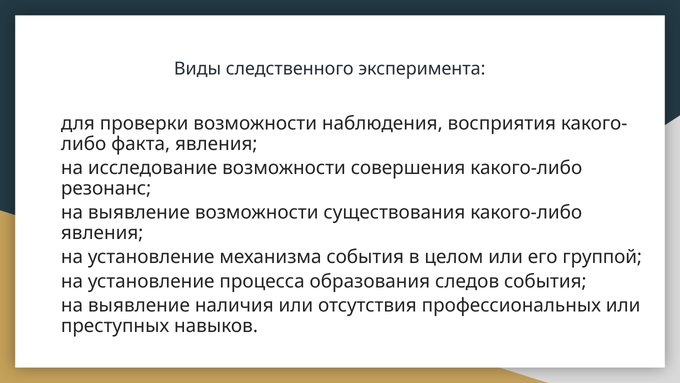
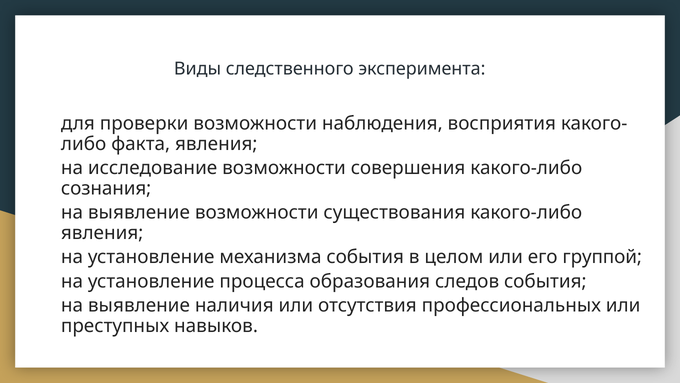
резонанс: резонанс -> сознания (106, 188)
